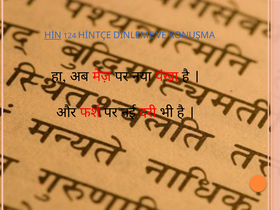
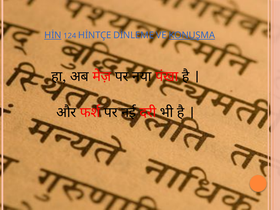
KONUŞMA underline: none -> present (192, 35)
